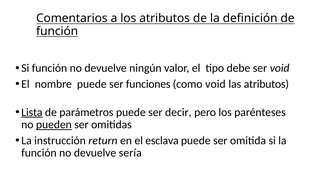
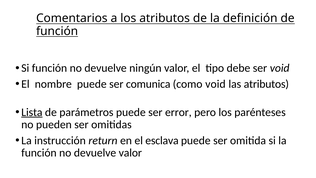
funciones: funciones -> comunica (148, 84)
decir: decir -> error (178, 112)
pueden underline: present -> none (54, 124)
devuelve sería: sería -> valor (130, 153)
